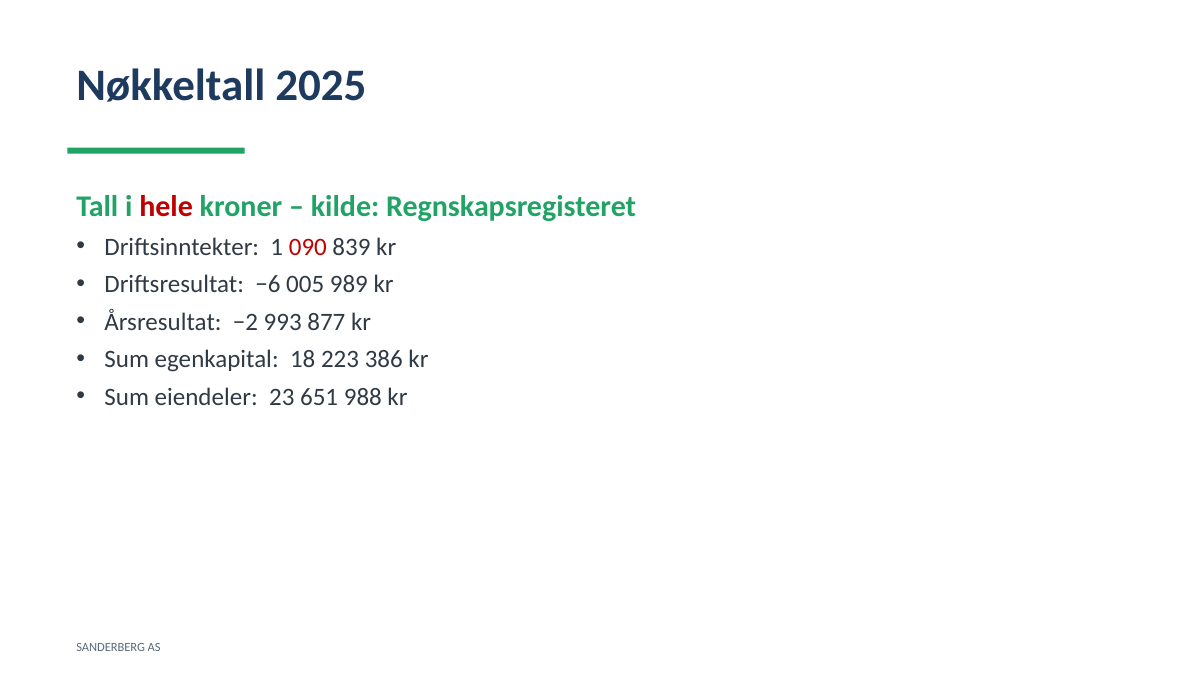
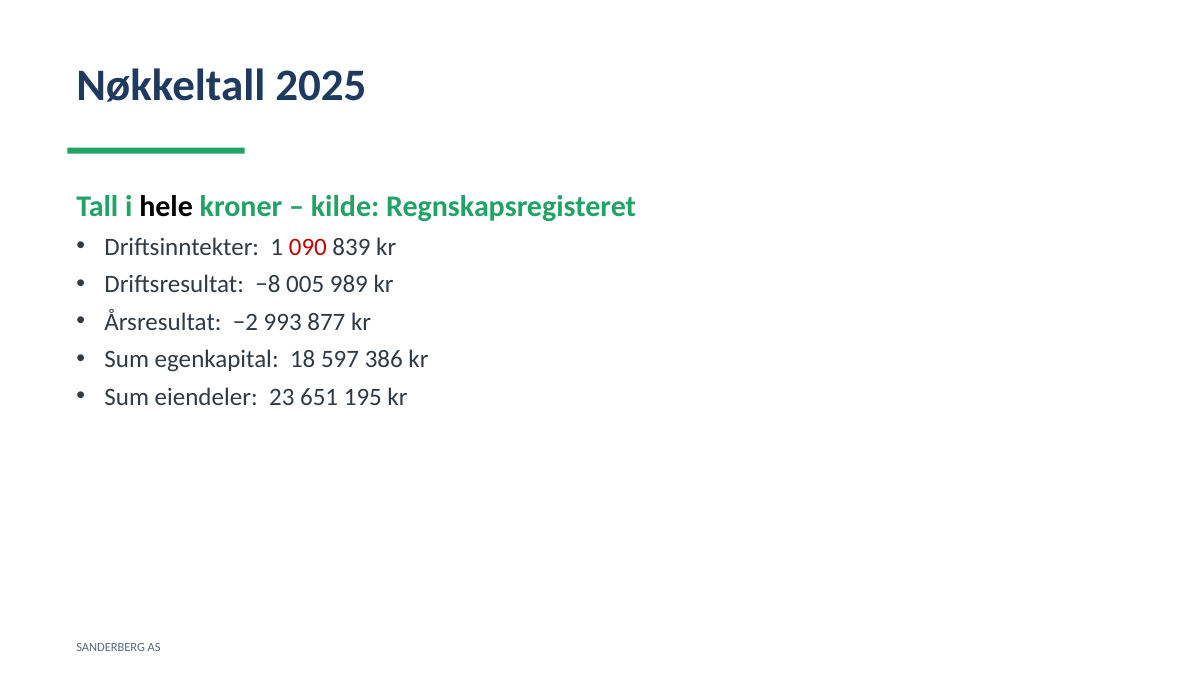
hele colour: red -> black (166, 207)
−6: −6 -> −8 (268, 284)
223: 223 -> 597 (340, 359)
988: 988 -> 195 (363, 397)
